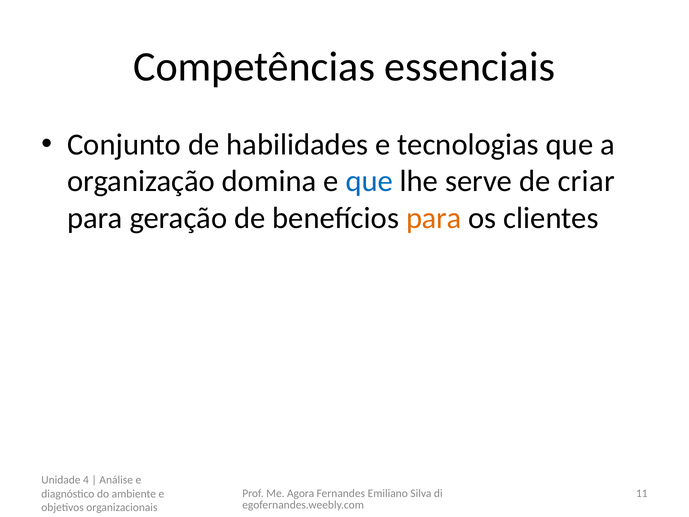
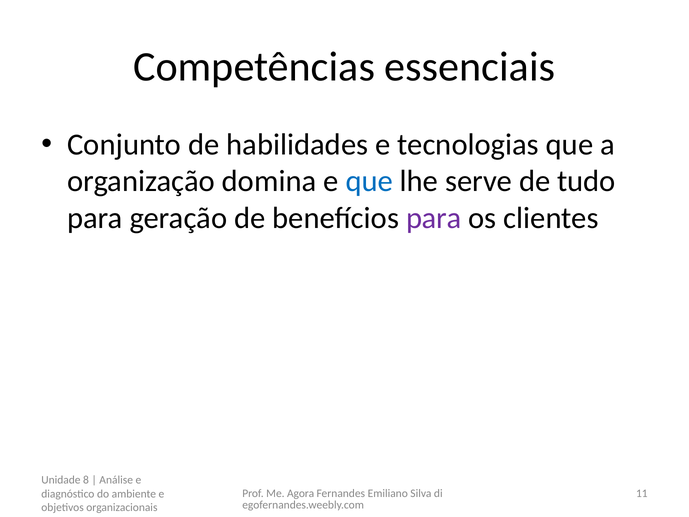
criar: criar -> tudo (586, 181)
para colour: orange -> purple (434, 218)
4: 4 -> 8 (86, 480)
